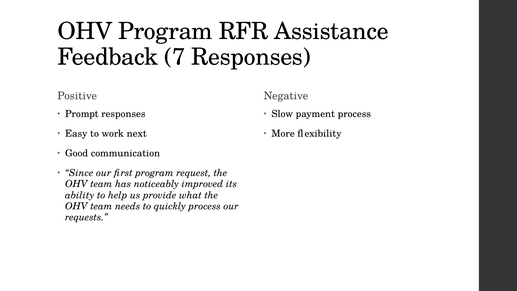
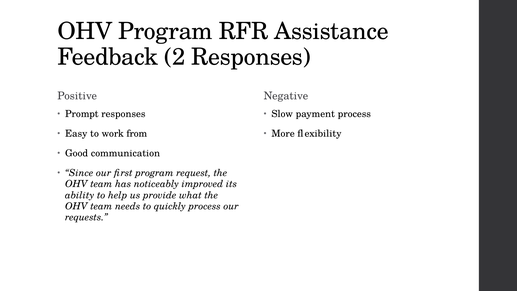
7: 7 -> 2 (175, 57)
next: next -> from (137, 134)
